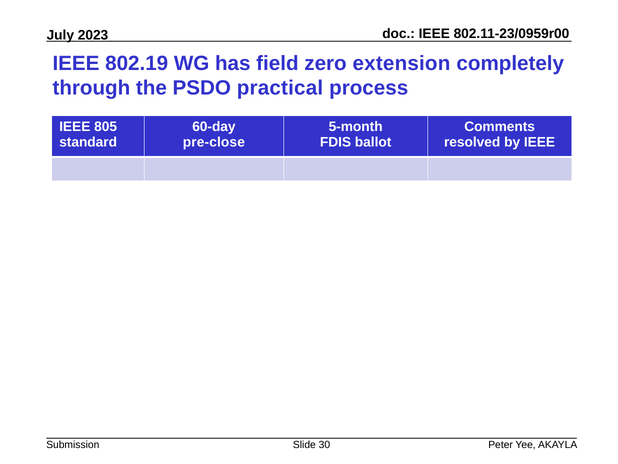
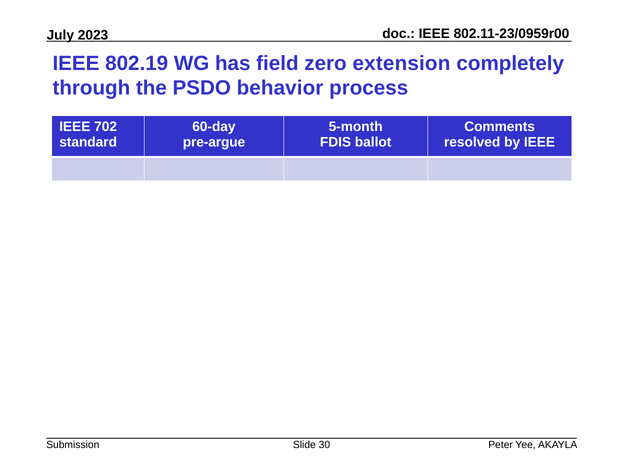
practical: practical -> behavior (280, 88)
805: 805 -> 702 (106, 127)
pre-close: pre-close -> pre-argue (214, 142)
